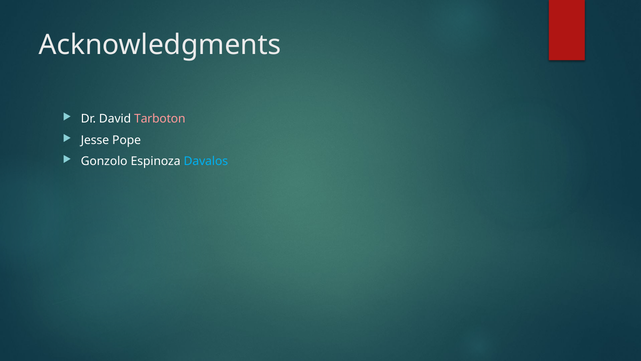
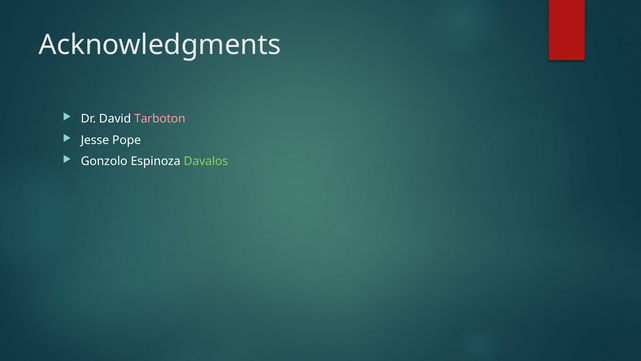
Davalos colour: light blue -> light green (206, 161)
